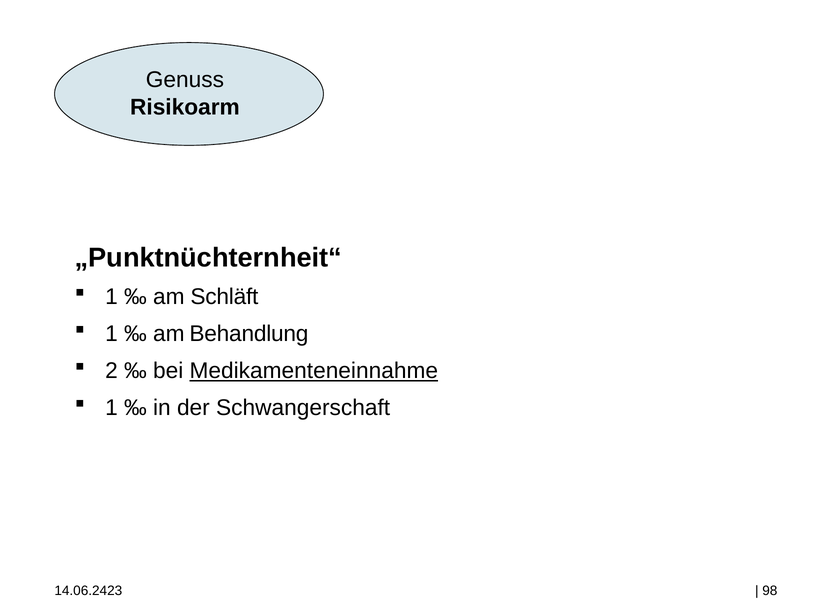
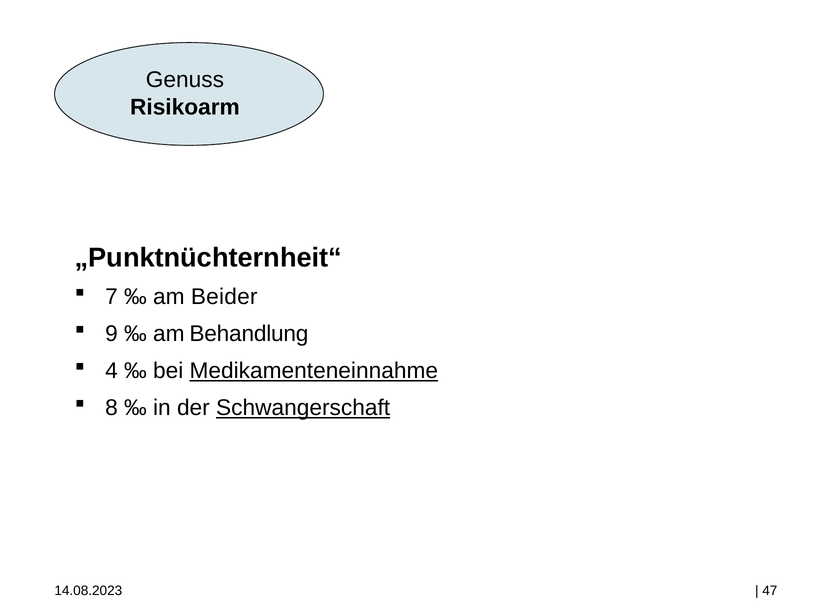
1: 1 -> 7 (111, 297)
Schläft: Schläft -> Beider (224, 297)
1: 1 -> 9 (111, 334)
2: 2 -> 4 (111, 371)
1: 1 -> 8 (111, 408)
Schwangerschaft underline: none -> present (303, 408)
14.06.2423: 14.06.2423 -> 14.08.2023 (88, 591)
98: 98 -> 47 (770, 591)
